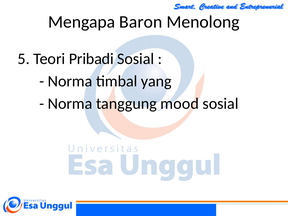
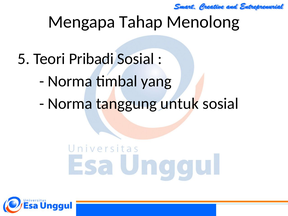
Baron: Baron -> Tahap (141, 22)
mood: mood -> untuk (180, 104)
